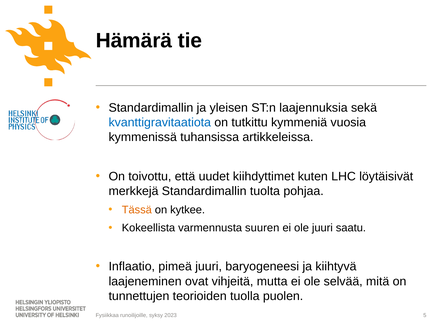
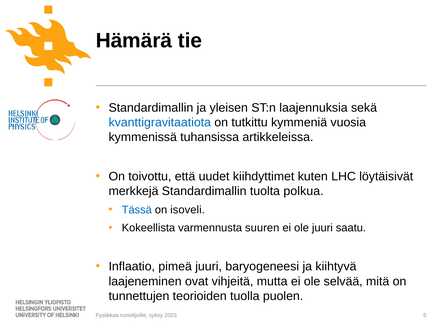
pohjaa: pohjaa -> polkua (304, 191)
Tässä colour: orange -> blue (137, 210)
kytkee: kytkee -> isoveli (188, 210)
